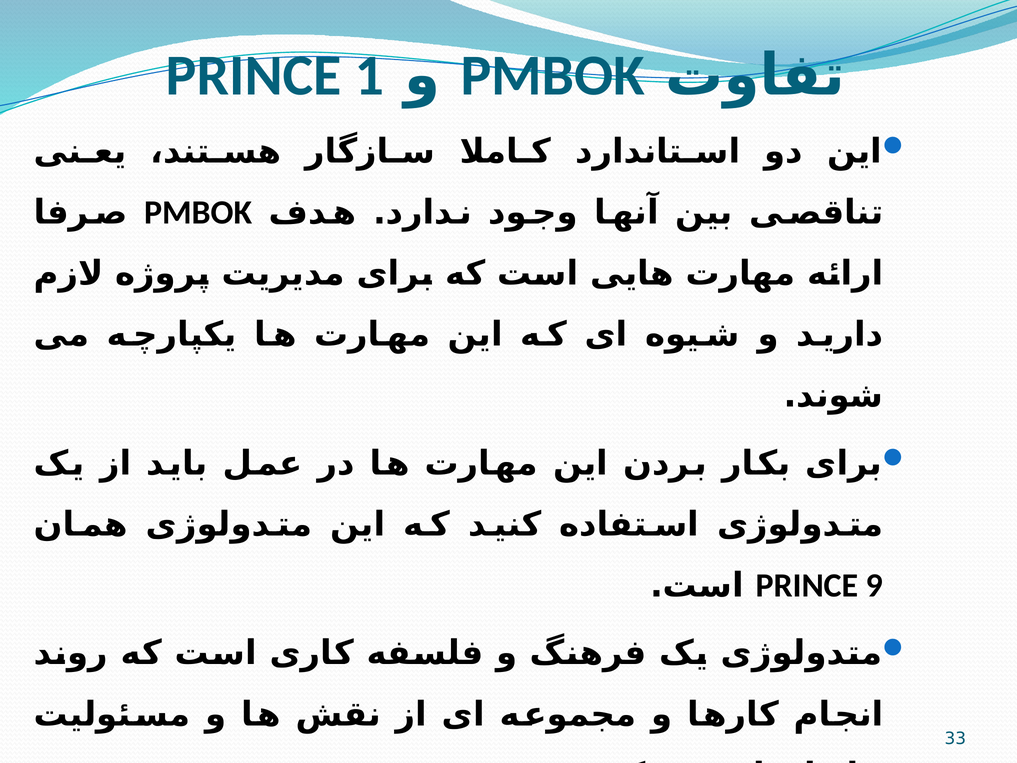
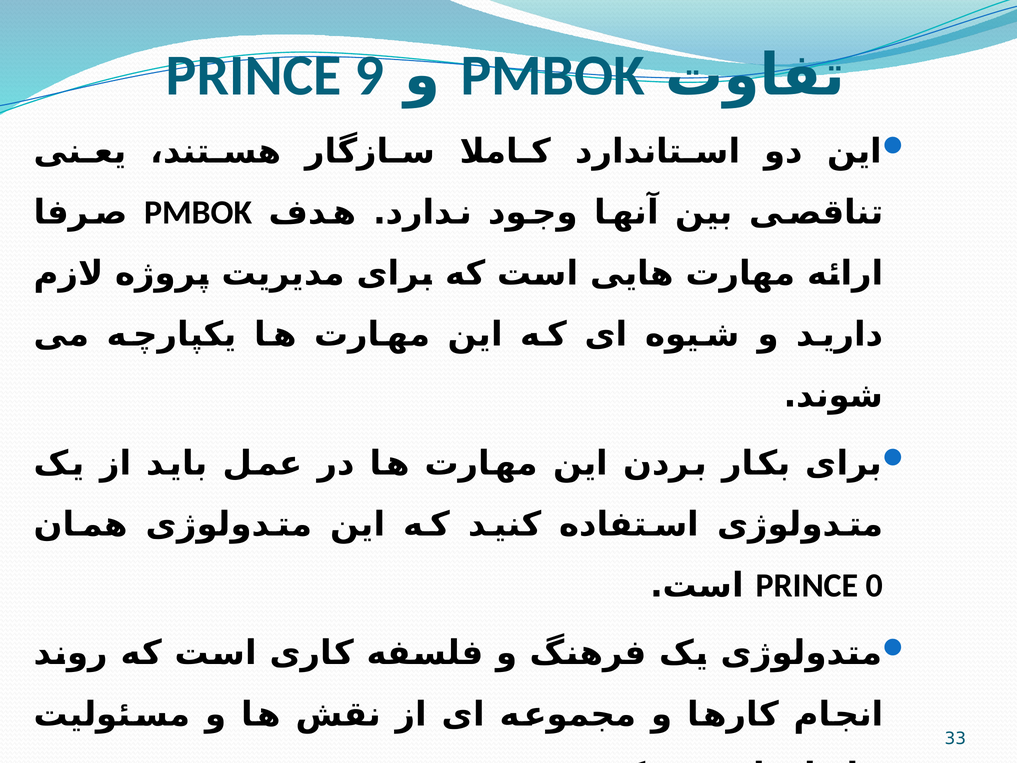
1: 1 -> 9 (369, 76)
9: 9 -> 0 (875, 585)
